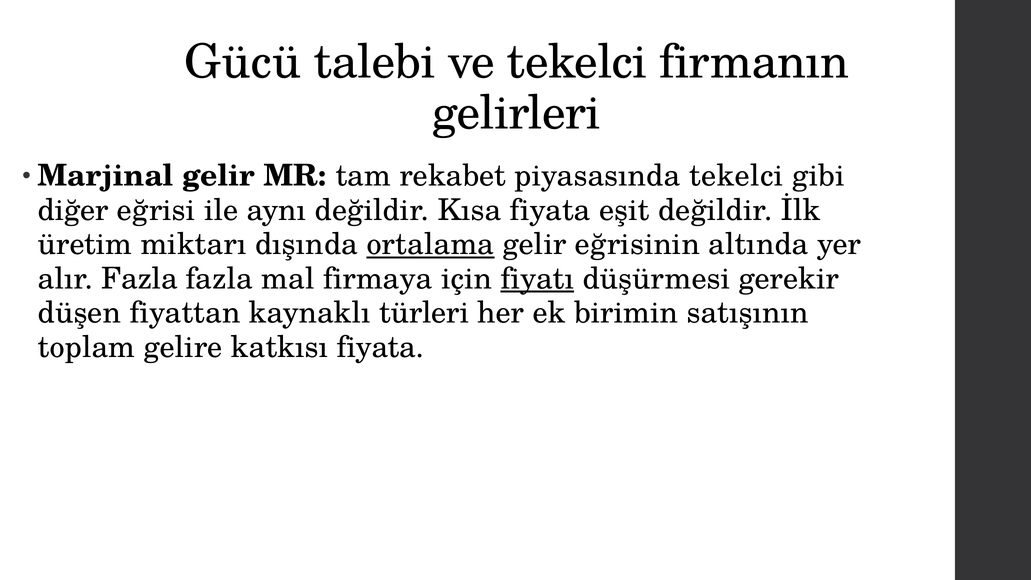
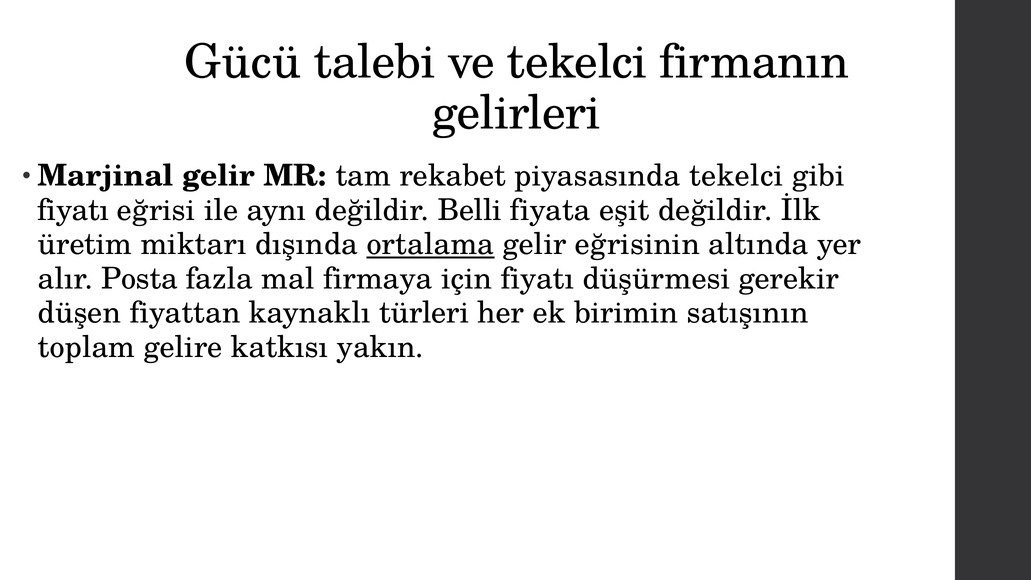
diğer: diğer -> fiyatı (73, 210)
Kısa: Kısa -> Belli (470, 210)
alır Fazla: Fazla -> Posta (140, 279)
fiyatı underline: present -> none (537, 279)
katkısı fiyata: fiyata -> yakın (380, 347)
